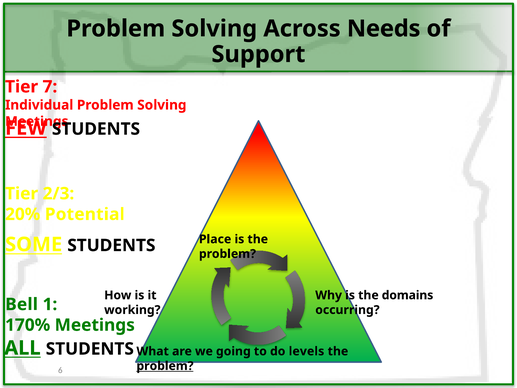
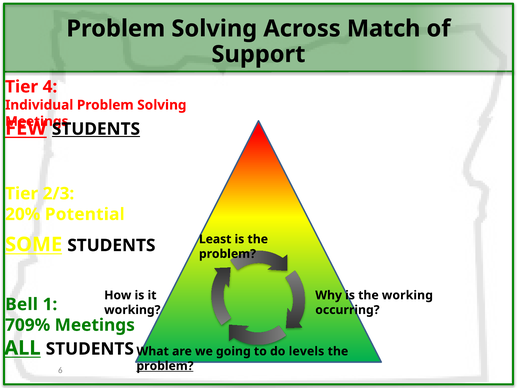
Needs: Needs -> Match (384, 29)
7: 7 -> 4 (50, 87)
STUDENTS underline: none -> present (96, 129)
Place: Place -> Least (215, 239)
the domains: domains -> working (407, 295)
170%: 170% -> 709% (28, 325)
